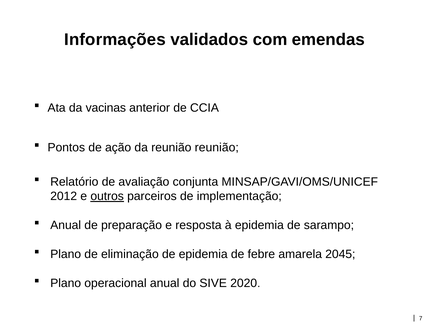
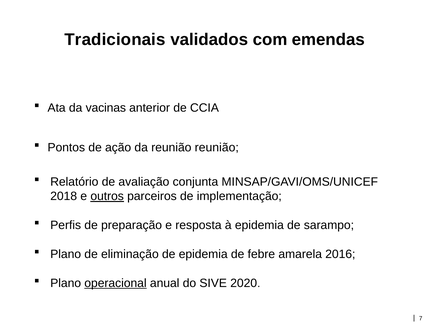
Informações: Informações -> Tradicionais (115, 40)
2012: 2012 -> 2018 (64, 196)
Anual: Anual -> Perfis (66, 225)
2045: 2045 -> 2016 (340, 254)
operacional underline: none -> present (115, 283)
